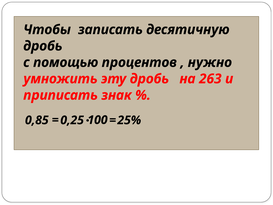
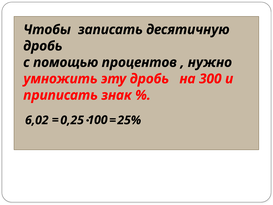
263: 263 -> 300 (210, 79)
0,85: 0,85 -> 6,02 (37, 120)
